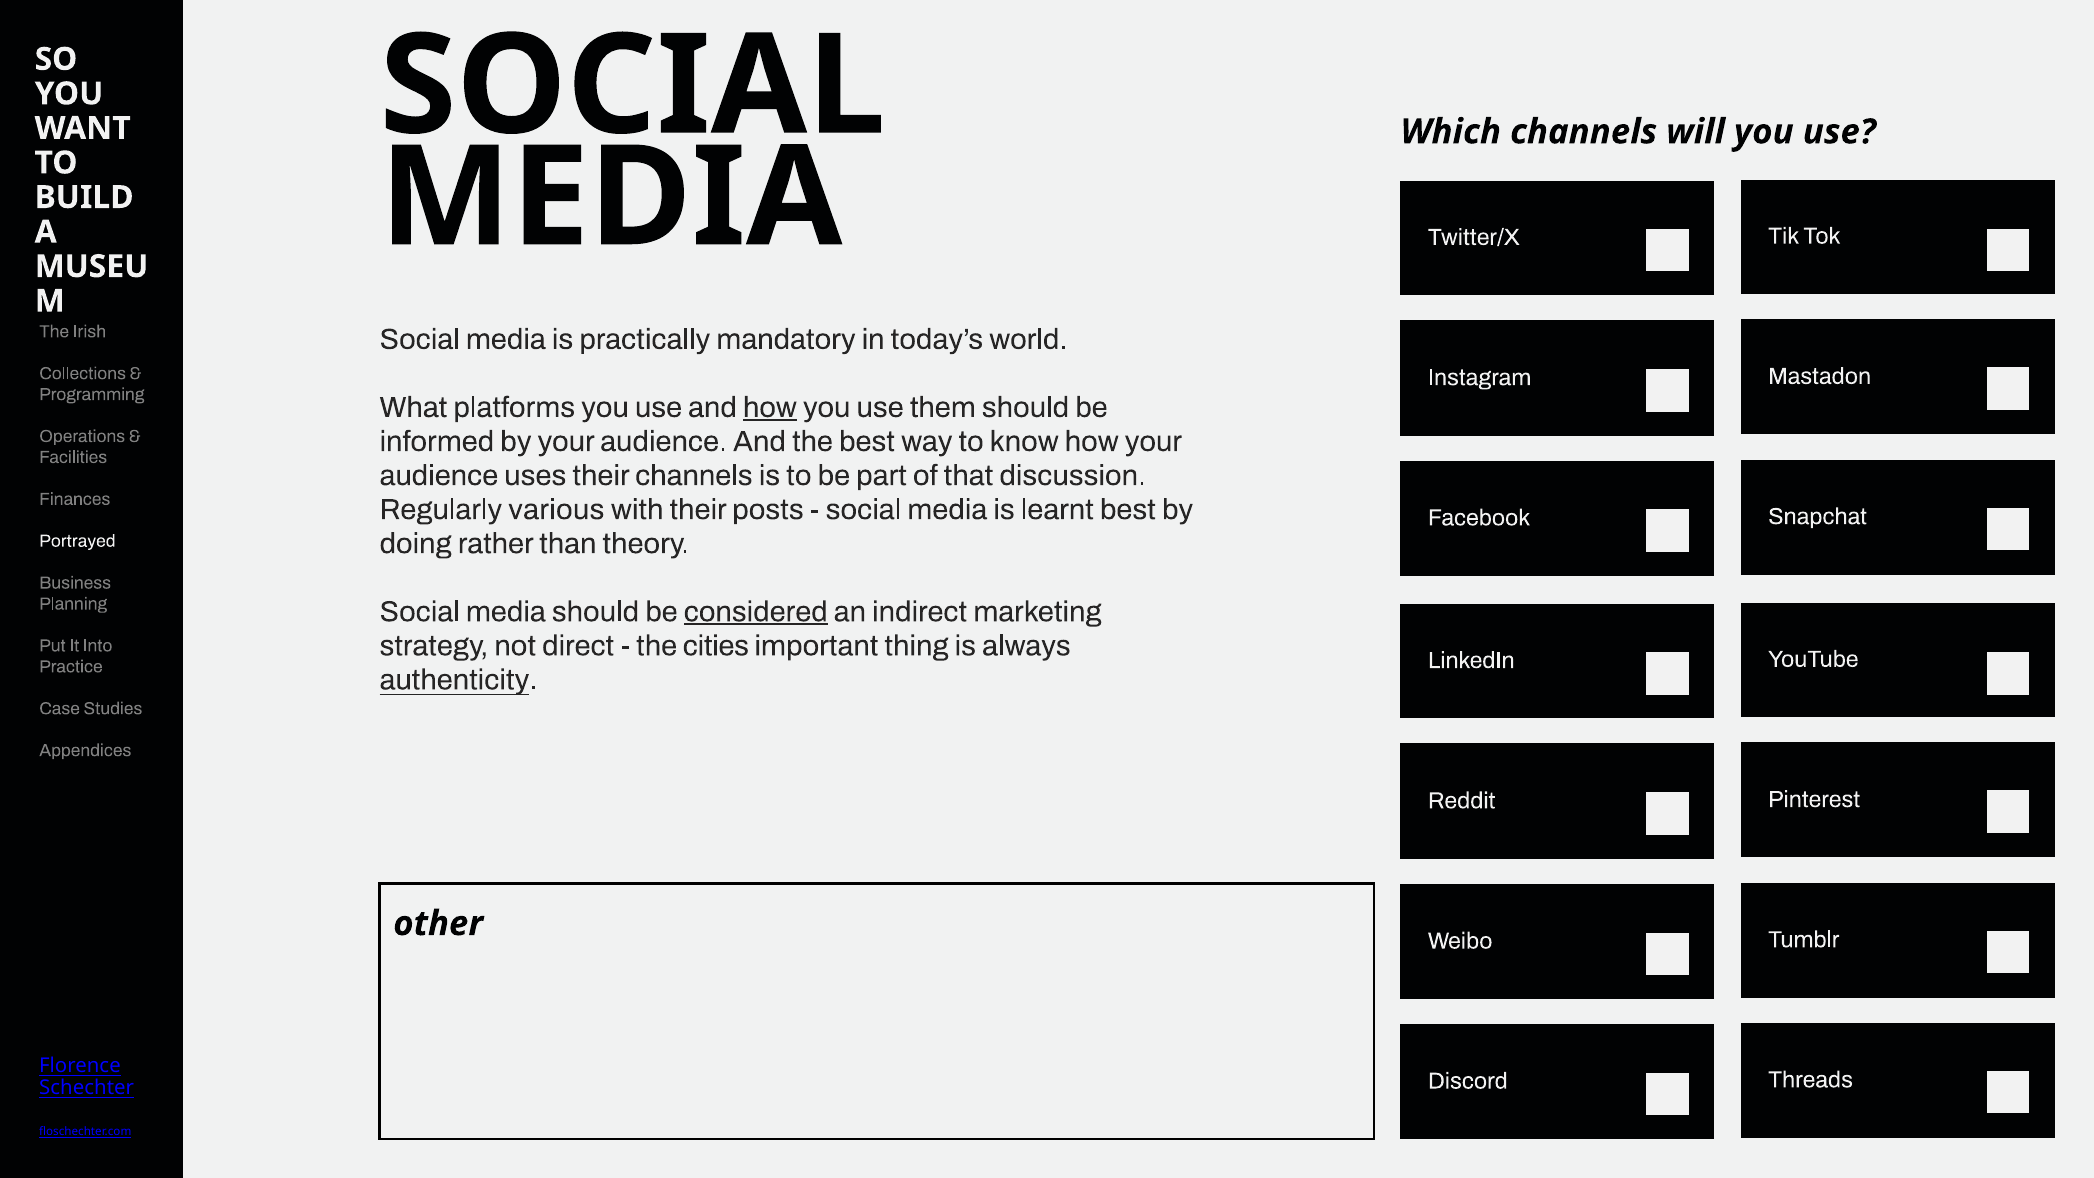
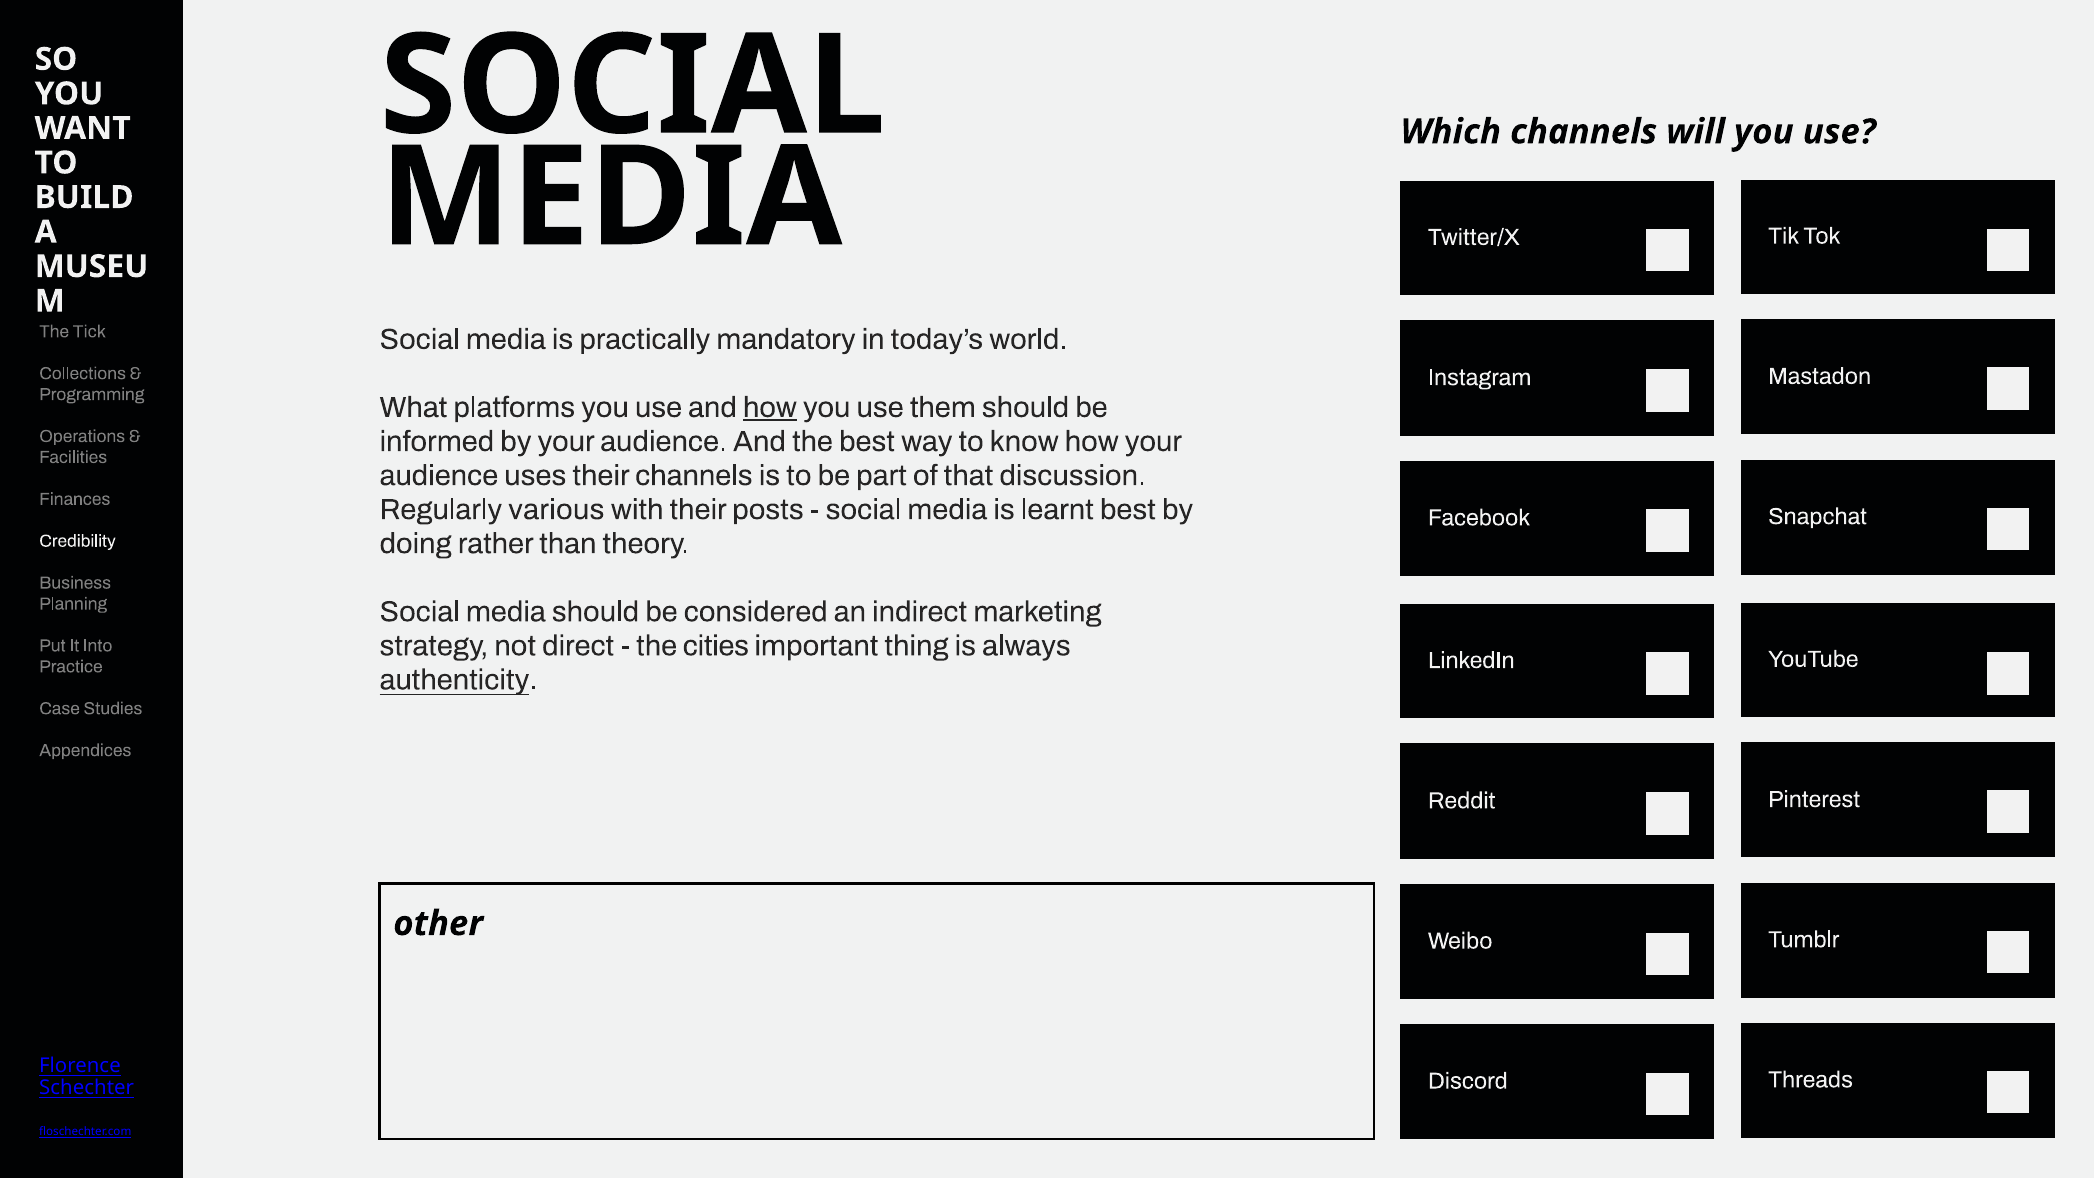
Irish: Irish -> Tick (89, 331)
Portrayed: Portrayed -> Credibility (78, 541)
considered underline: present -> none (756, 612)
